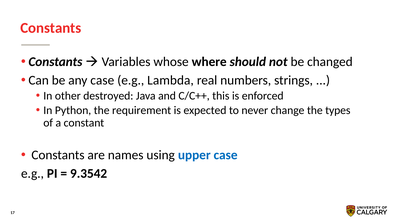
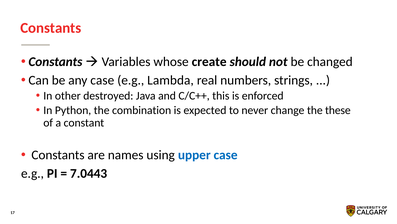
where: where -> create (209, 61)
requirement: requirement -> combination (142, 110)
types: types -> these (338, 110)
9.3542: 9.3542 -> 7.0443 (89, 173)
